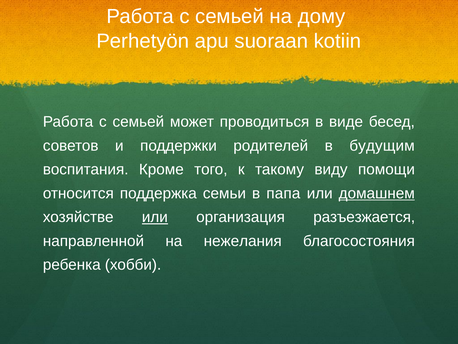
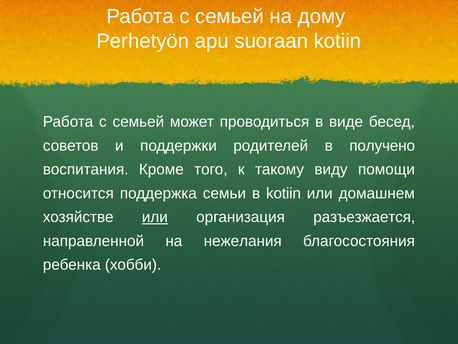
будущим: будущим -> получено (382, 146)
в папа: папа -> kotiin (283, 193)
домашнем underline: present -> none (377, 193)
